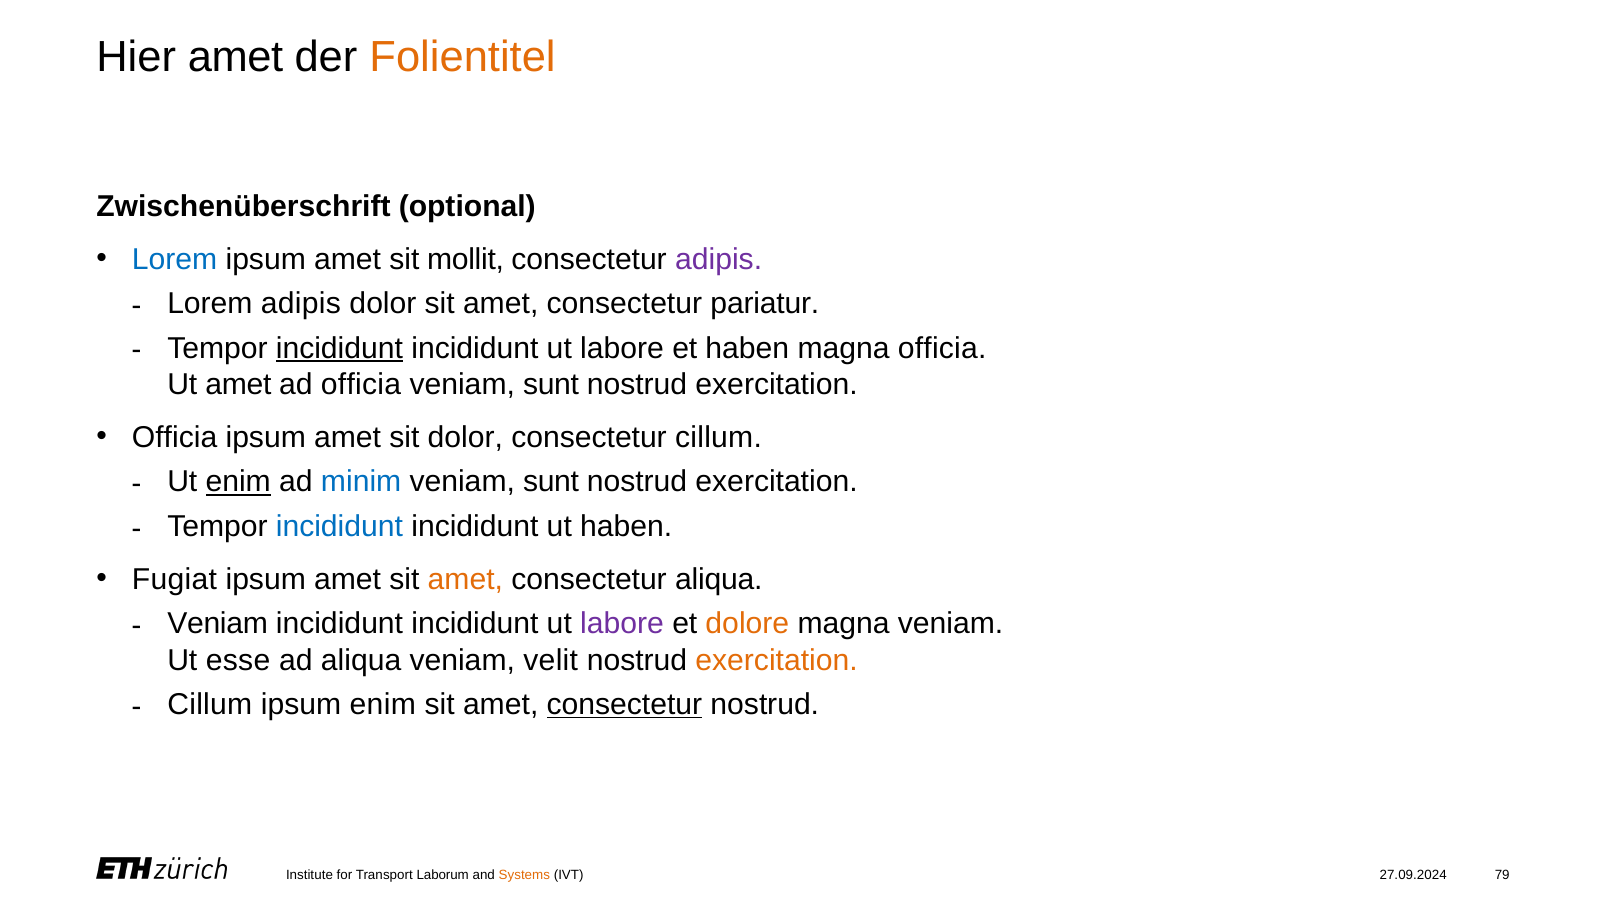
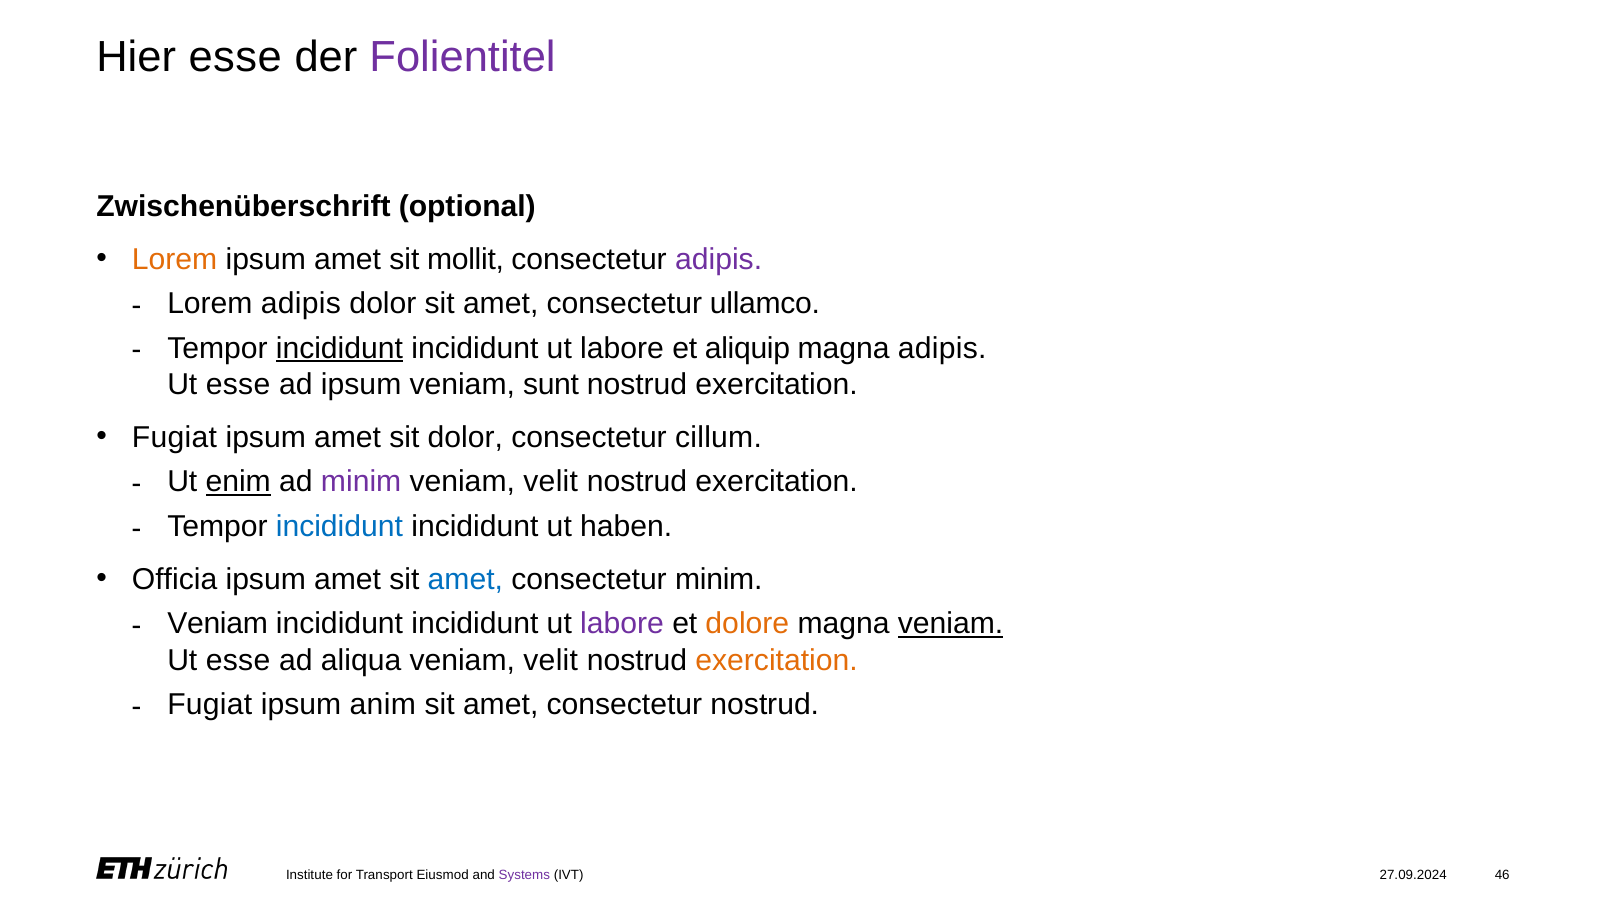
Hier amet: amet -> esse (235, 57)
Folientitel colour: orange -> purple (463, 57)
Lorem colour: blue -> orange (175, 259)
pariatur: pariatur -> ullamco (765, 304)
et haben: haben -> aliquip (748, 348)
magna officia: officia -> adipis (942, 348)
amet: amet -> esse (238, 384)
ad officia: officia -> ipsum (361, 384)
Officia: Officia -> Fugiat (174, 437)
minim colour: blue -> purple (361, 482)
sunt: sunt -> velit (551, 482)
Fugiat: Fugiat -> Officia (175, 579)
amet colour: orange -> blue (465, 579)
consectetur aliqua: aliqua -> minim (719, 579)
veniam underline: none -> present (951, 623)
Cillum: Cillum -> Fugiat (210, 704)
ipsum enim: enim -> anim (383, 704)
consectetur underline: present -> none (624, 704)
Laborum: Laborum -> Eiusmod (443, 874)
Systems colour: orange -> purple (524, 874)
79: 79 -> 46 (1502, 874)
